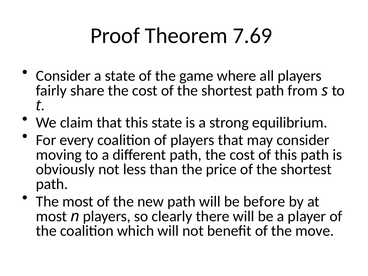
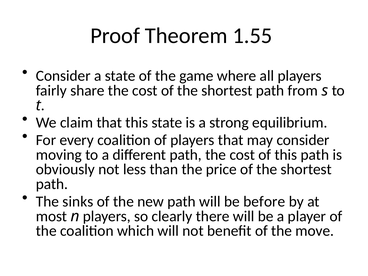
7.69: 7.69 -> 1.55 (252, 36)
The most: most -> sinks (78, 201)
